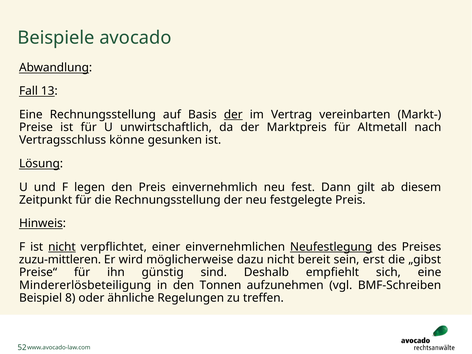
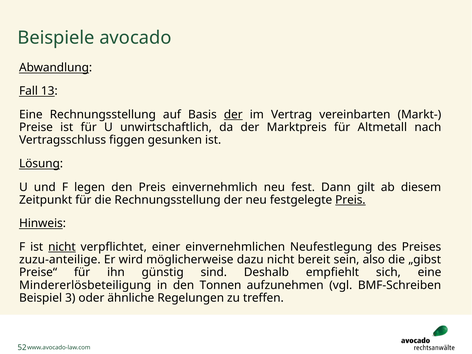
könne: könne -> figgen (127, 140)
Preis underline: none -> present (350, 200)
Neufestlegung underline: present -> none (331, 247)
zuzu-mittleren: zuzu-mittleren -> zuzu-anteilige (60, 260)
erst: erst -> also (374, 260)
8: 8 -> 3 (70, 298)
